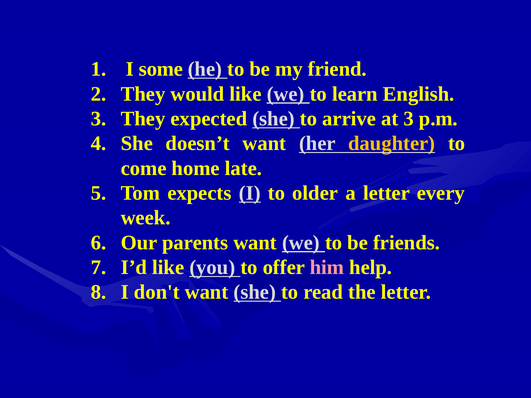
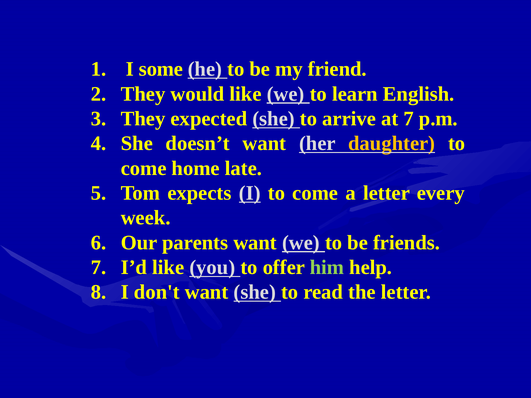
at 3: 3 -> 7 (409, 119)
I to older: older -> come (315, 193)
him colour: pink -> light green (327, 268)
